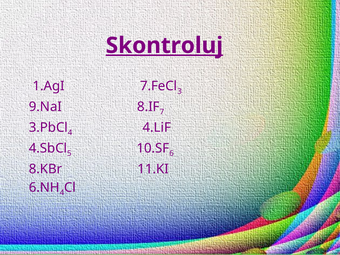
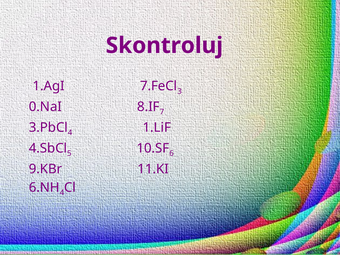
Skontroluj underline: present -> none (164, 45)
9.NaI: 9.NaI -> 0.NaI (45, 107)
4.LiF: 4.LiF -> 1.LiF (157, 128)
8.KBr: 8.KBr -> 9.KBr (46, 169)
